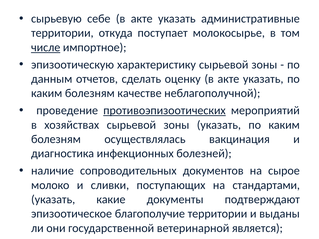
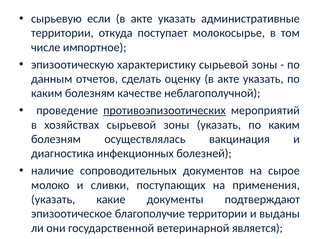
себе: себе -> если (99, 19)
числе underline: present -> none (46, 47)
стандартами: стандартами -> применения (266, 185)
